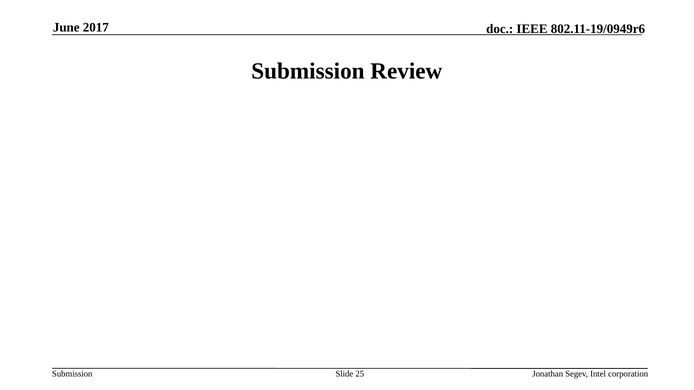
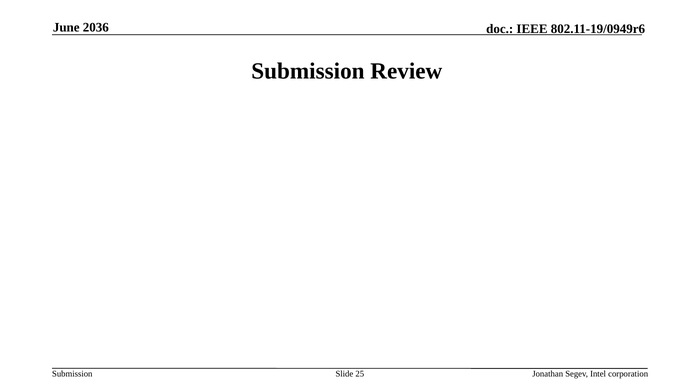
2017: 2017 -> 2036 (96, 28)
